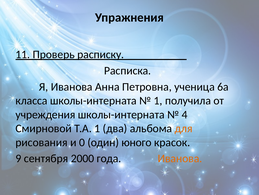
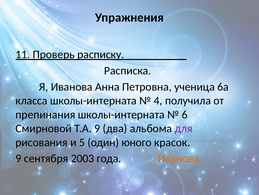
1: 1 -> 4 (158, 100)
учреждения: учреждения -> препинания (45, 114)
4: 4 -> 6 (185, 114)
Т.А 1: 1 -> 9 (97, 128)
для colour: orange -> purple (184, 128)
0: 0 -> 5 (82, 142)
2000: 2000 -> 2003 (83, 158)
